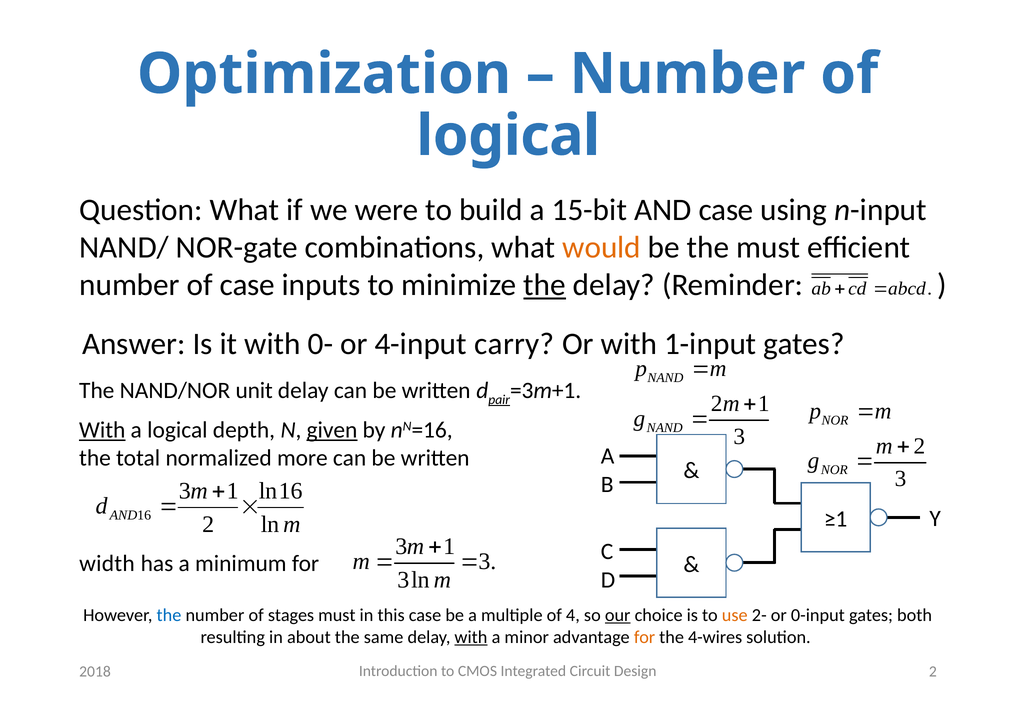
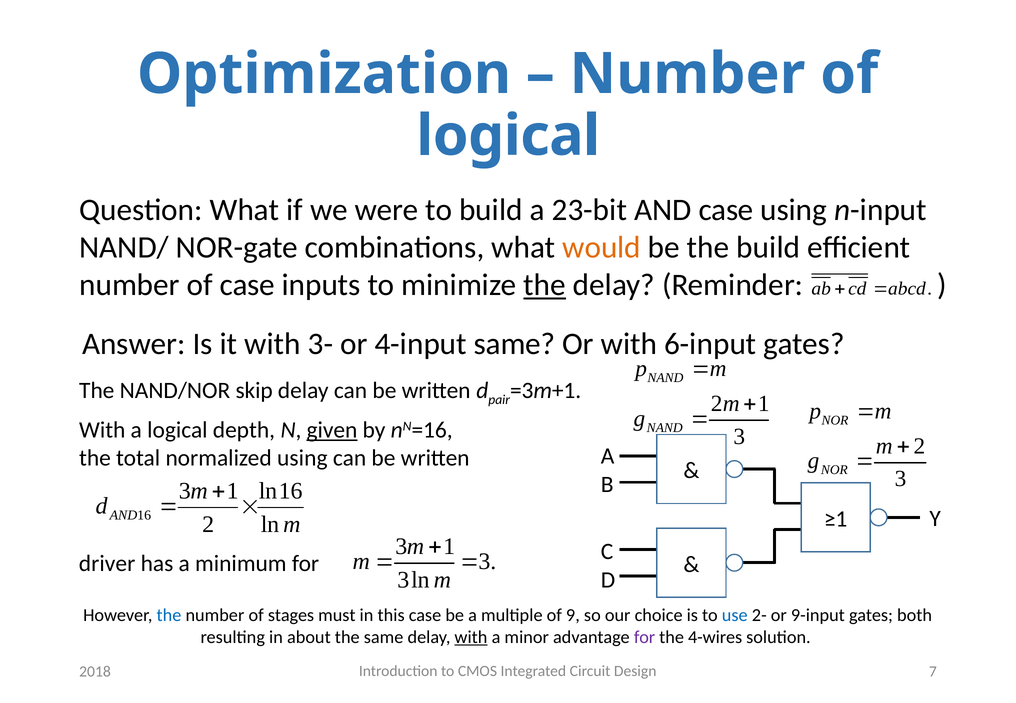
15-bit: 15-bit -> 23-bit (589, 210)
the must: must -> build (768, 248)
0-: 0- -> 3- (320, 344)
4-input carry: carry -> same (515, 344)
1-input: 1-input -> 6-input (710, 344)
unit: unit -> skip (254, 391)
pair underline: present -> none (499, 400)
With underline: present -> none (102, 430)
normalized more: more -> using (302, 458)
width: width -> driver (107, 564)
4: 4 -> 9 (573, 616)
our underline: present -> none (618, 616)
use colour: orange -> blue (735, 616)
0-input: 0-input -> 9-input (818, 616)
for colour: orange -> purple (645, 637)
2018 2: 2 -> 7 (933, 672)
